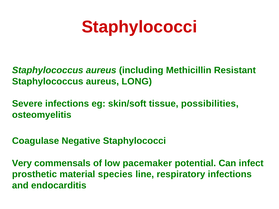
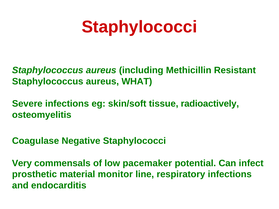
LONG: LONG -> WHAT (137, 82)
possibilities: possibilities -> radioactively (210, 104)
species: species -> monitor (115, 175)
